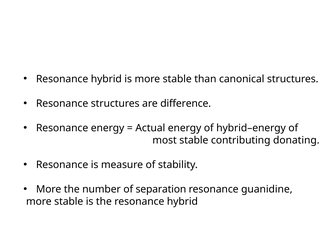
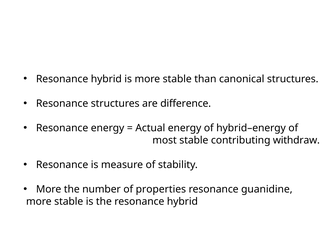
donating: donating -> withdraw (296, 140)
separation: separation -> properties (161, 190)
